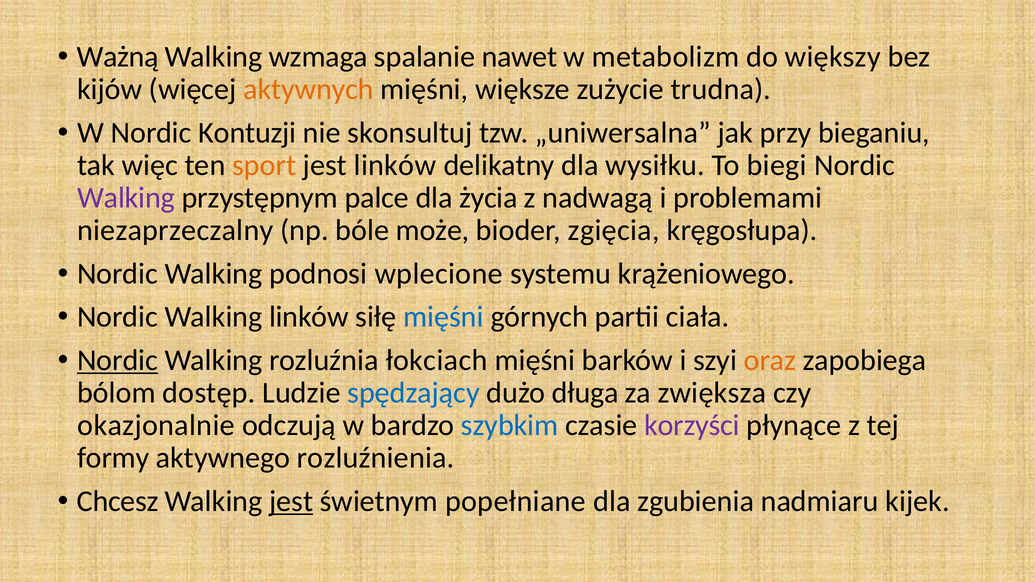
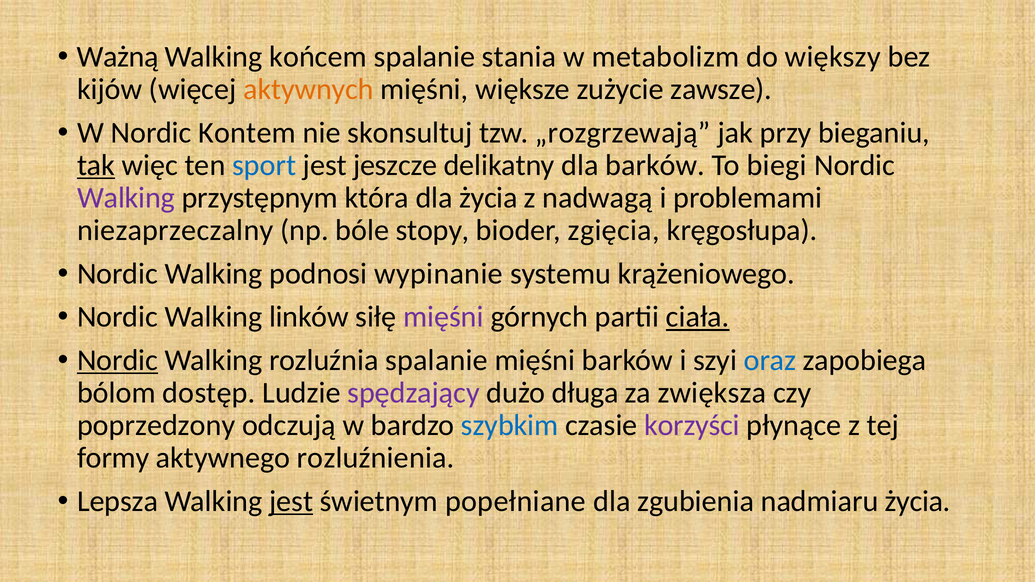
wzmaga: wzmaga -> końcem (318, 57)
nawet: nawet -> stania (519, 57)
trudna: trudna -> zawsze (721, 89)
Kontuzji: Kontuzji -> Kontem (247, 133)
„uniwersalna: „uniwersalna -> „rozgrzewają (623, 133)
tak underline: none -> present (96, 165)
sport colour: orange -> blue (264, 165)
jest linków: linków -> jeszcze (395, 165)
dla wysiłku: wysiłku -> barków (655, 165)
palce: palce -> która (377, 198)
może: może -> stopy (433, 230)
wplecione: wplecione -> wypinanie (439, 274)
mięśni colour: blue -> purple (443, 317)
ciała underline: none -> present (698, 317)
rozluźnia łokciach: łokciach -> spalanie (437, 360)
oraz colour: orange -> blue (770, 360)
spędzający colour: blue -> purple (413, 393)
okazjonalnie: okazjonalnie -> poprzedzony (156, 426)
Chcesz: Chcesz -> Lepsza (118, 501)
nadmiaru kijek: kijek -> życia (918, 501)
